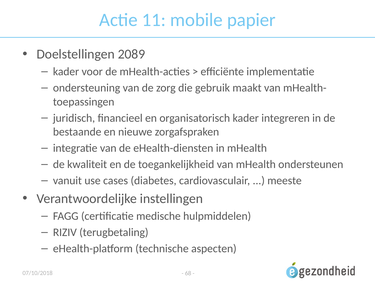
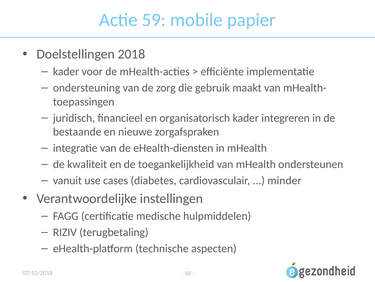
11: 11 -> 59 (154, 20)
2089: 2089 -> 2018 (131, 54)
meeste: meeste -> minder (284, 180)
